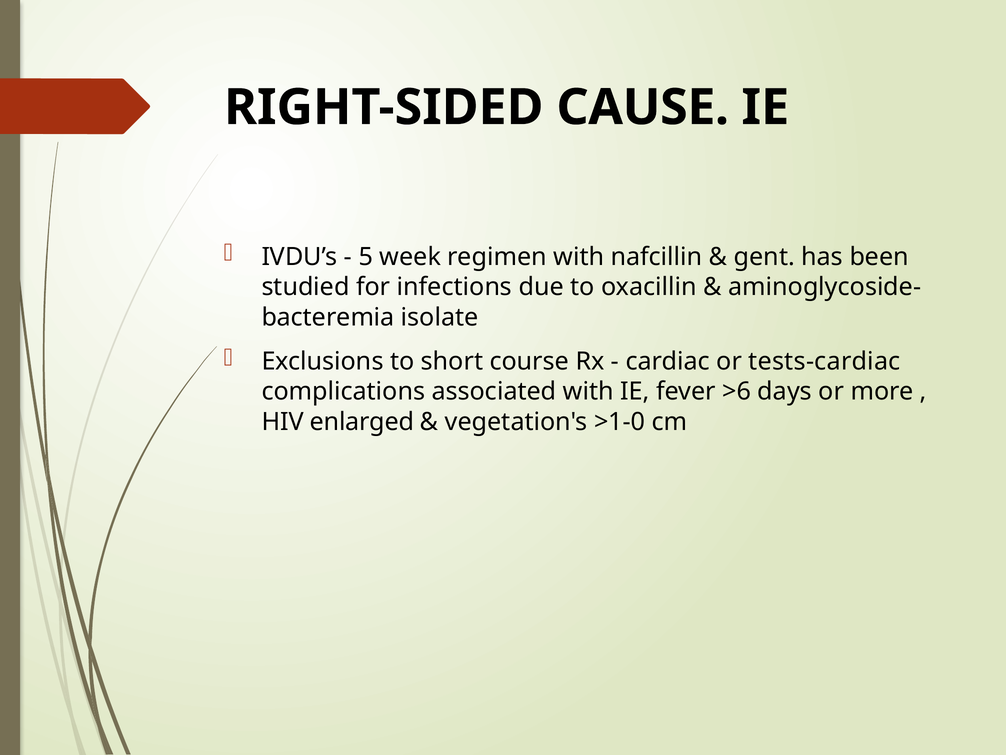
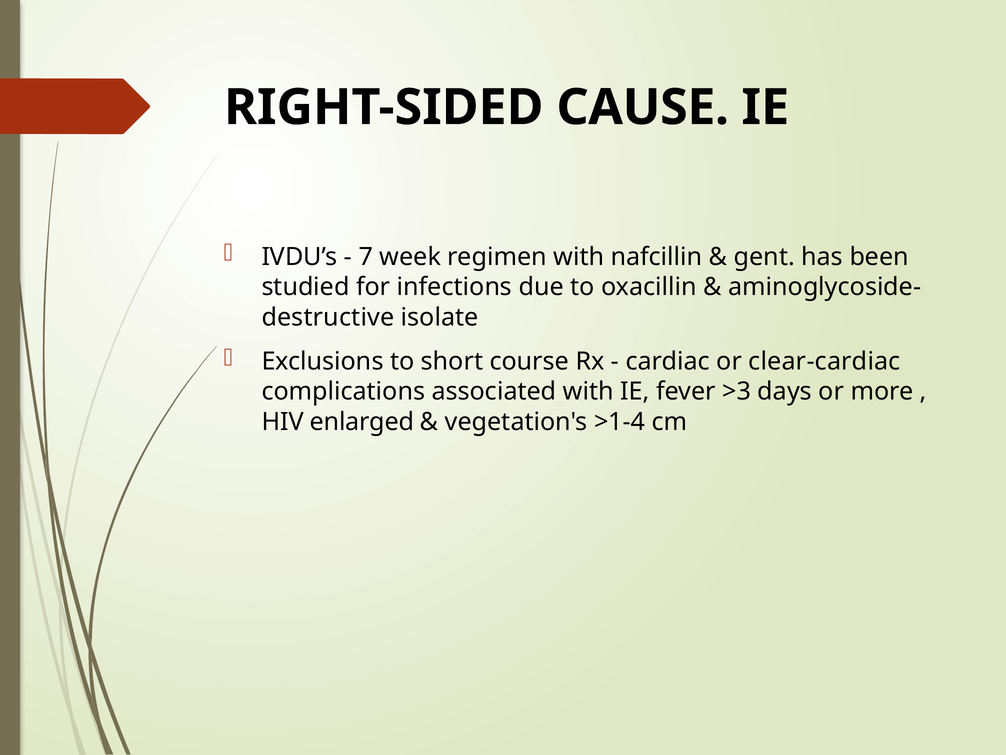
5: 5 -> 7 (366, 257)
bacteremia: bacteremia -> destructive (328, 317)
tests-cardiac: tests-cardiac -> clear-cardiac (824, 361)
>6: >6 -> >3 (737, 391)
>1-0: >1-0 -> >1-4 (620, 422)
